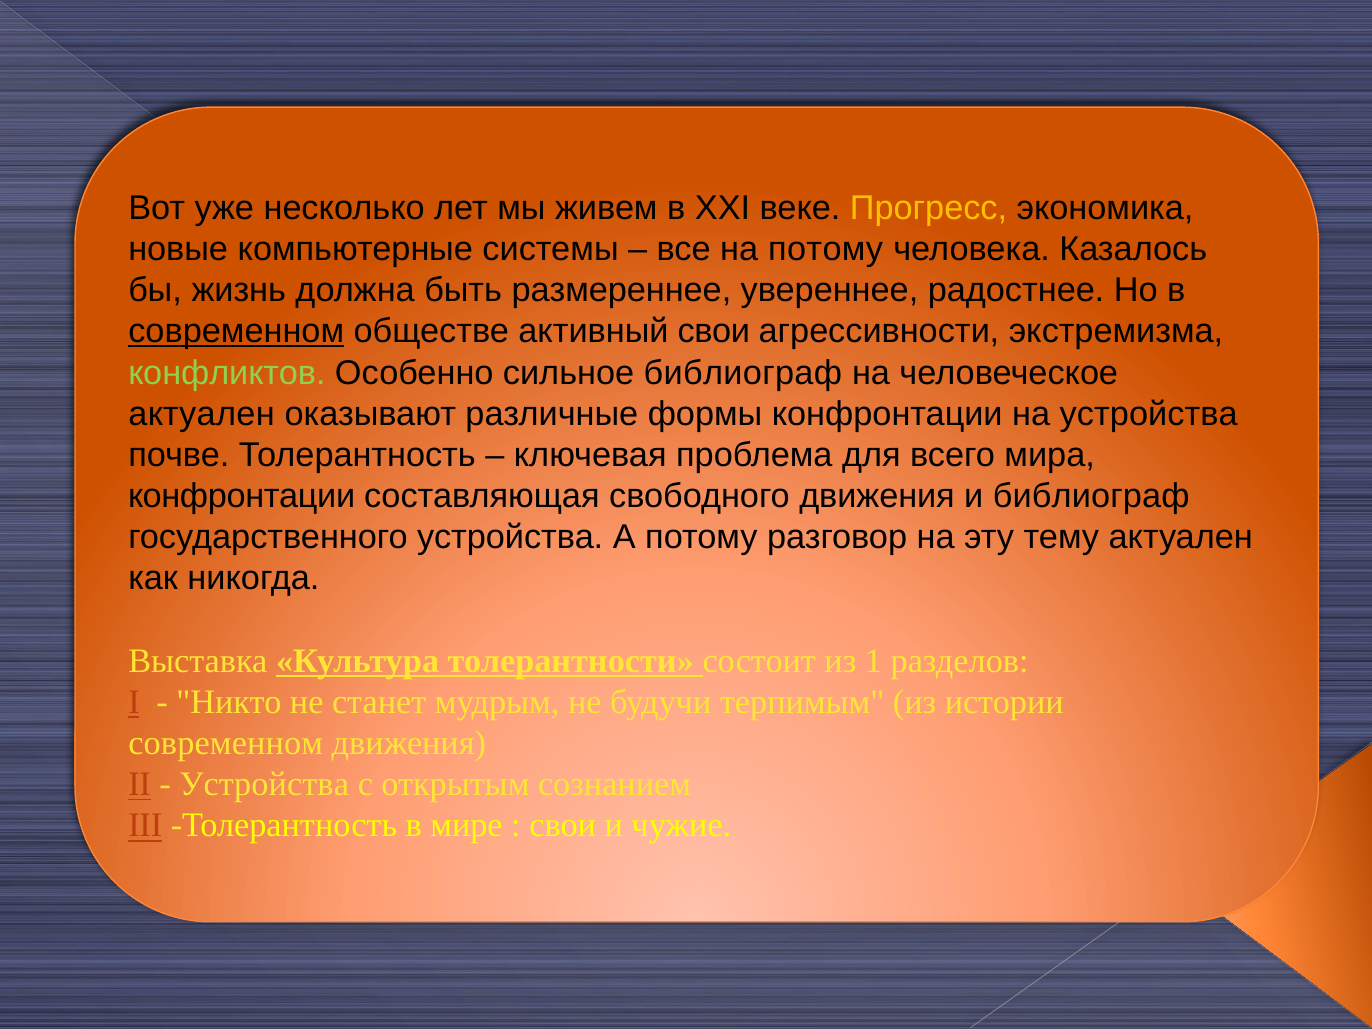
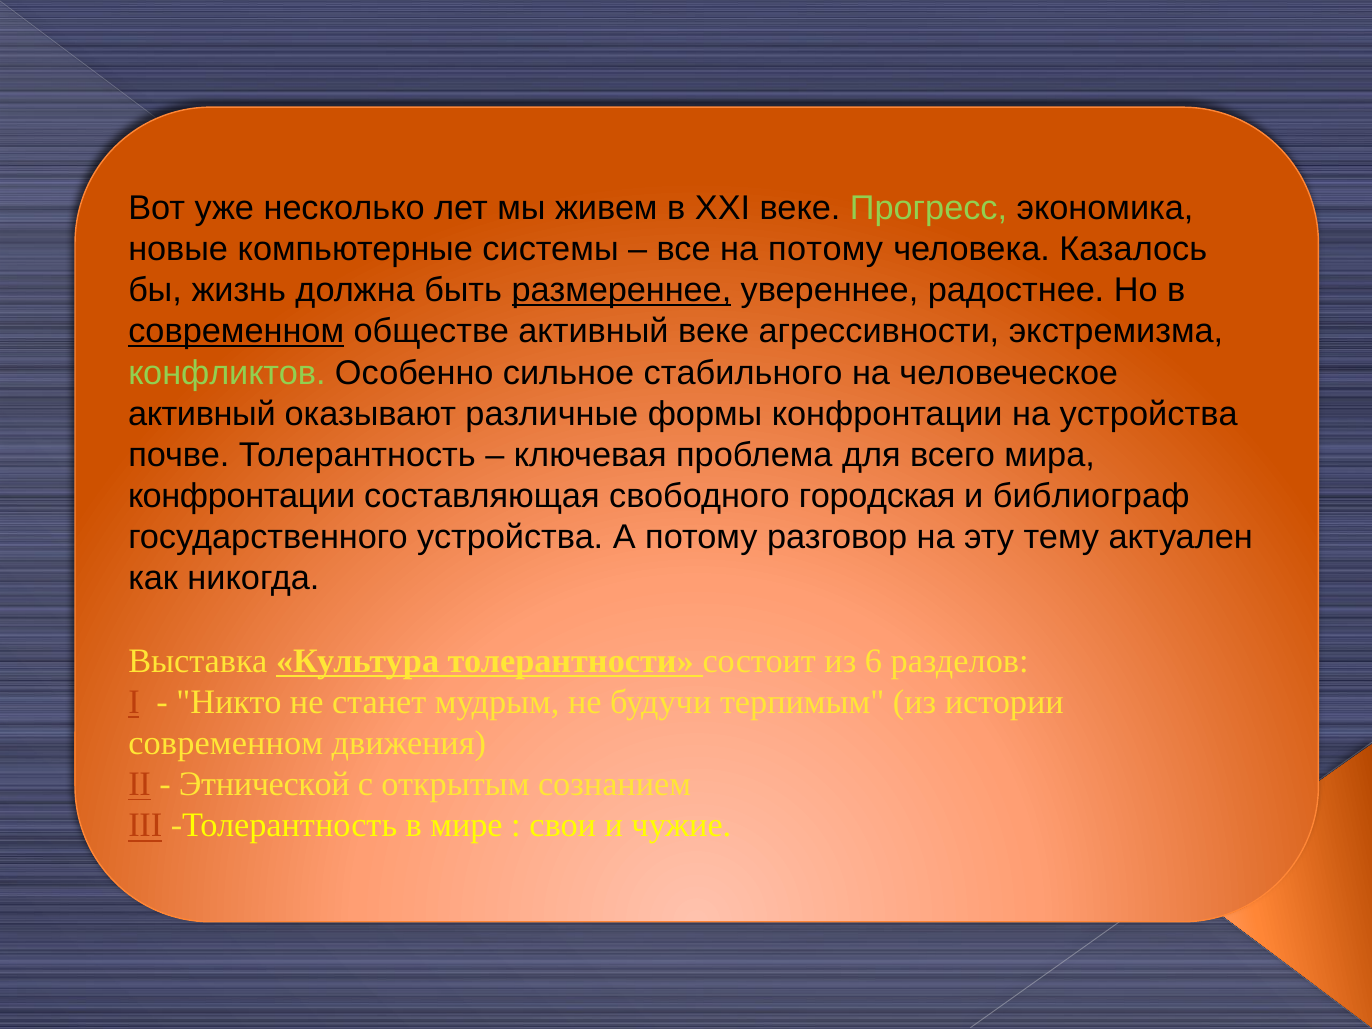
Прогресс colour: yellow -> light green (929, 208)
размереннее underline: none -> present (621, 290)
активный свои: свои -> веке (714, 332)
сильное библиограф: библиограф -> стабильного (743, 373)
актуален: актуален -> активный (202, 414)
свободного движения: движения -> городская (877, 496)
1: 1 -> 6 (874, 661)
Устройства: Устройства -> Этнической (264, 784)
